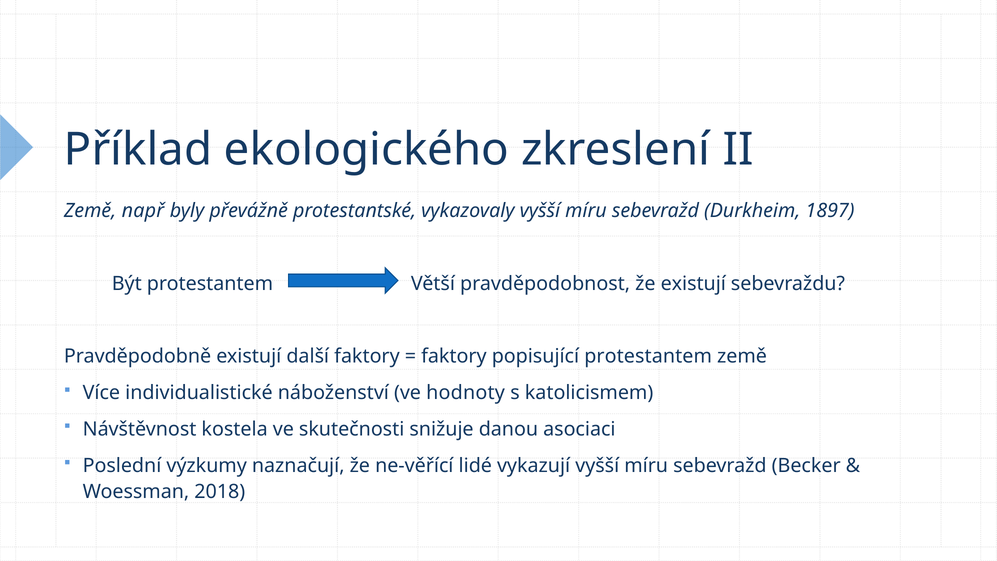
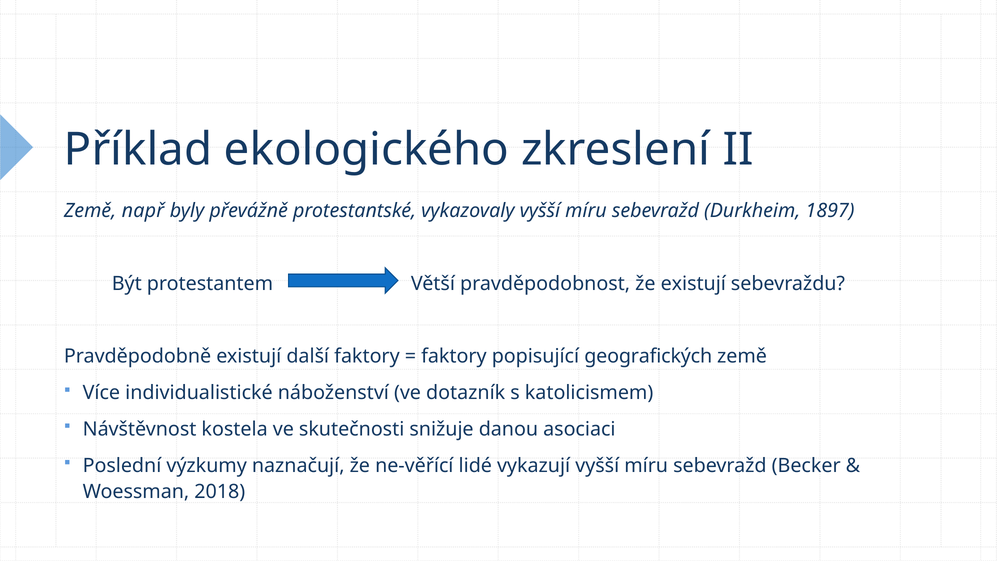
popisující protestantem: protestantem -> geografických (648, 356)
hodnoty: hodnoty -> dotazník (466, 393)
